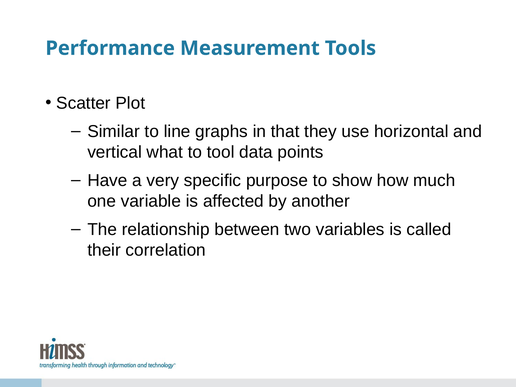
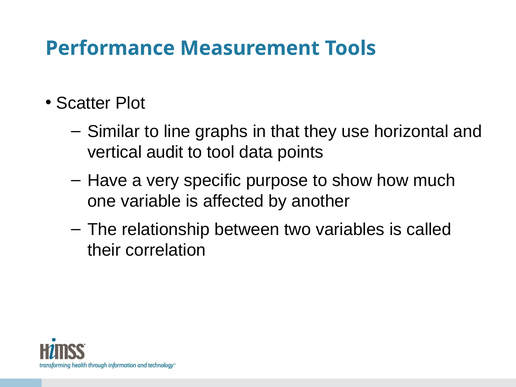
what: what -> audit (165, 152)
